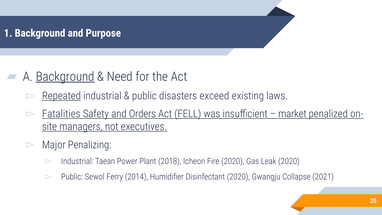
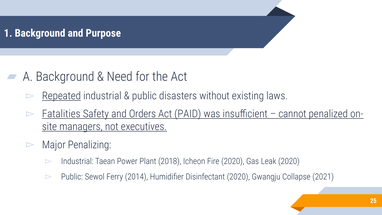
Background underline: present -> none (65, 77)
exceed: exceed -> without (214, 96)
FELL: FELL -> PAID (188, 114)
market: market -> cannot (292, 114)
